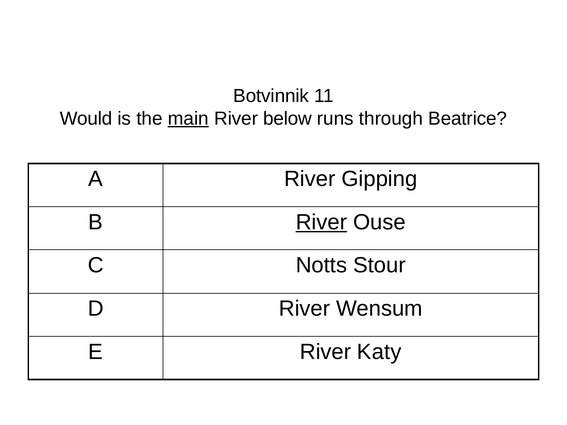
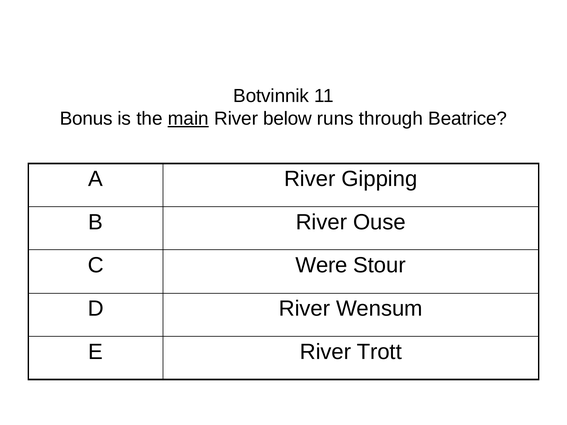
Would: Would -> Bonus (86, 119)
River underline: present -> none (321, 222)
Notts: Notts -> Were (322, 265)
Katy: Katy -> Trott (379, 352)
